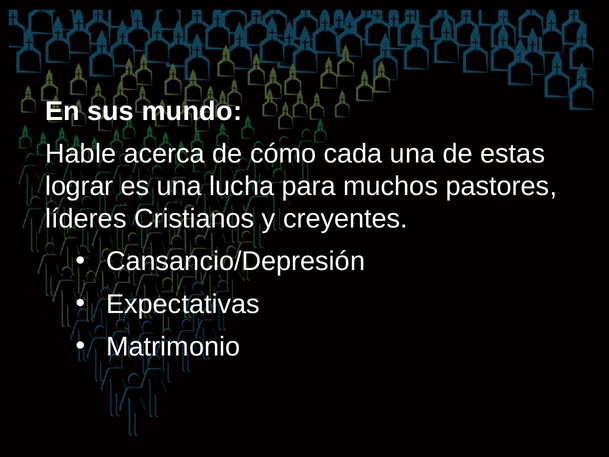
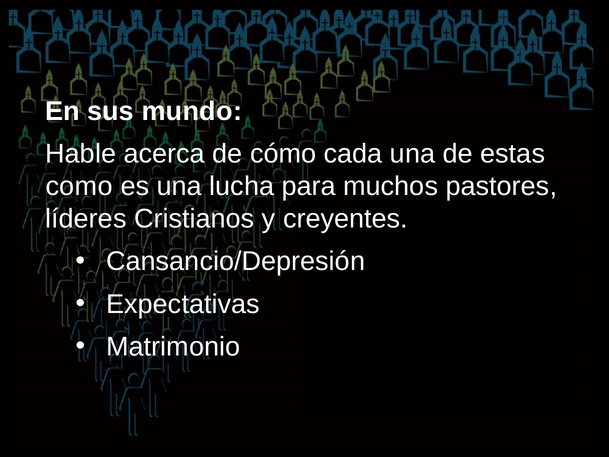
lograr: lograr -> como (79, 186)
